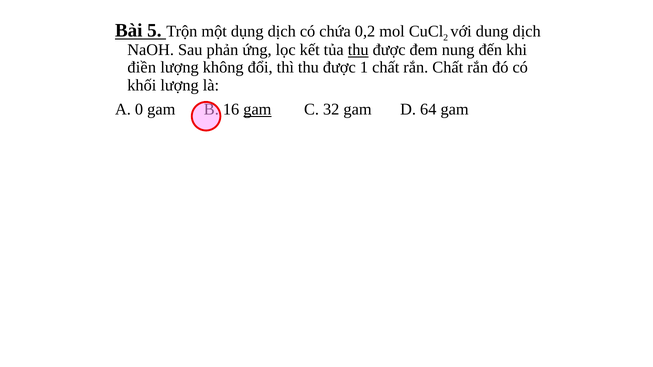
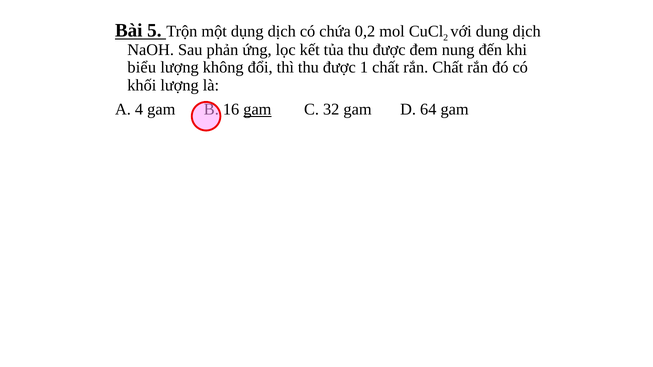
thu underline: present -> none (358, 50)
điền: điền -> biểu (142, 68)
0: 0 -> 4 (139, 110)
